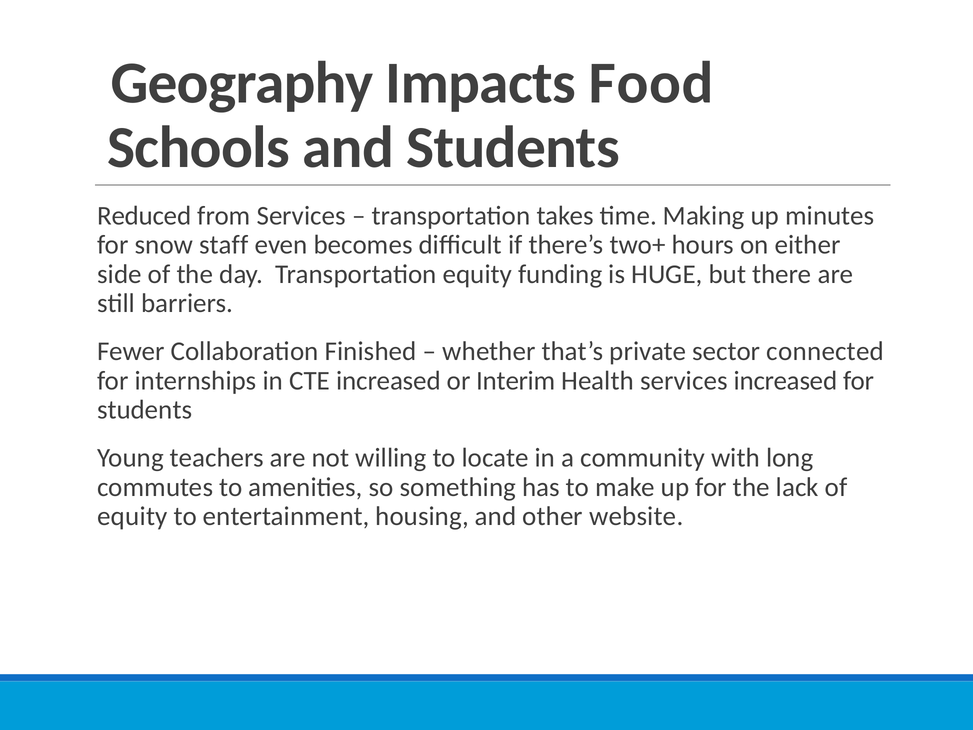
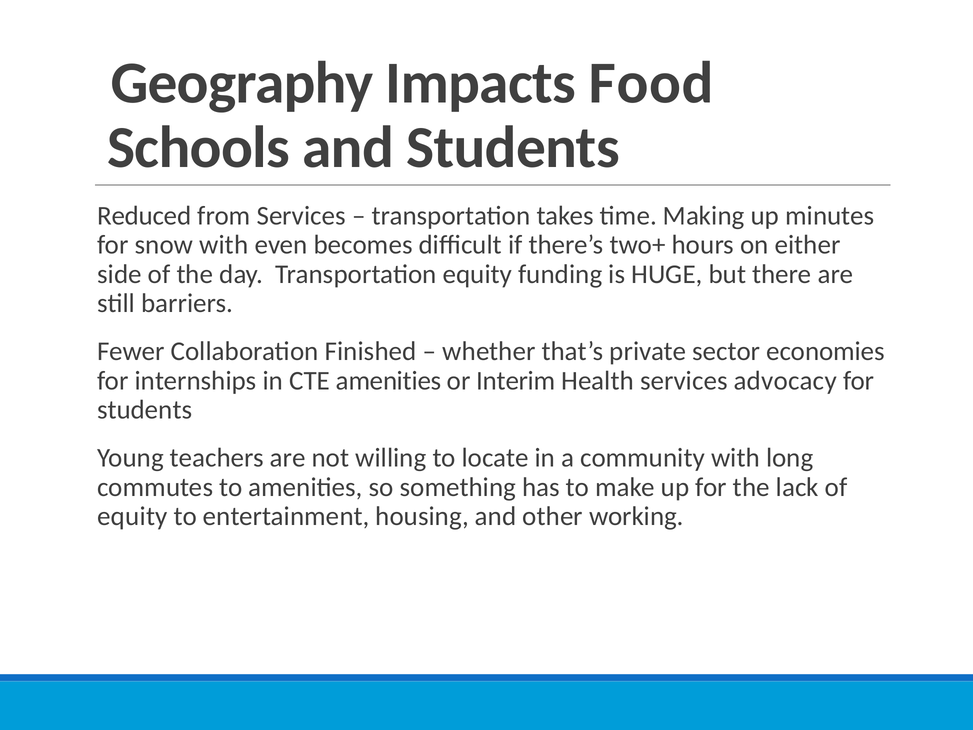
snow staff: staff -> with (224, 245)
connected: connected -> economies (826, 351)
CTE increased: increased -> amenities (389, 381)
services increased: increased -> advocacy (785, 381)
website: website -> working (636, 516)
